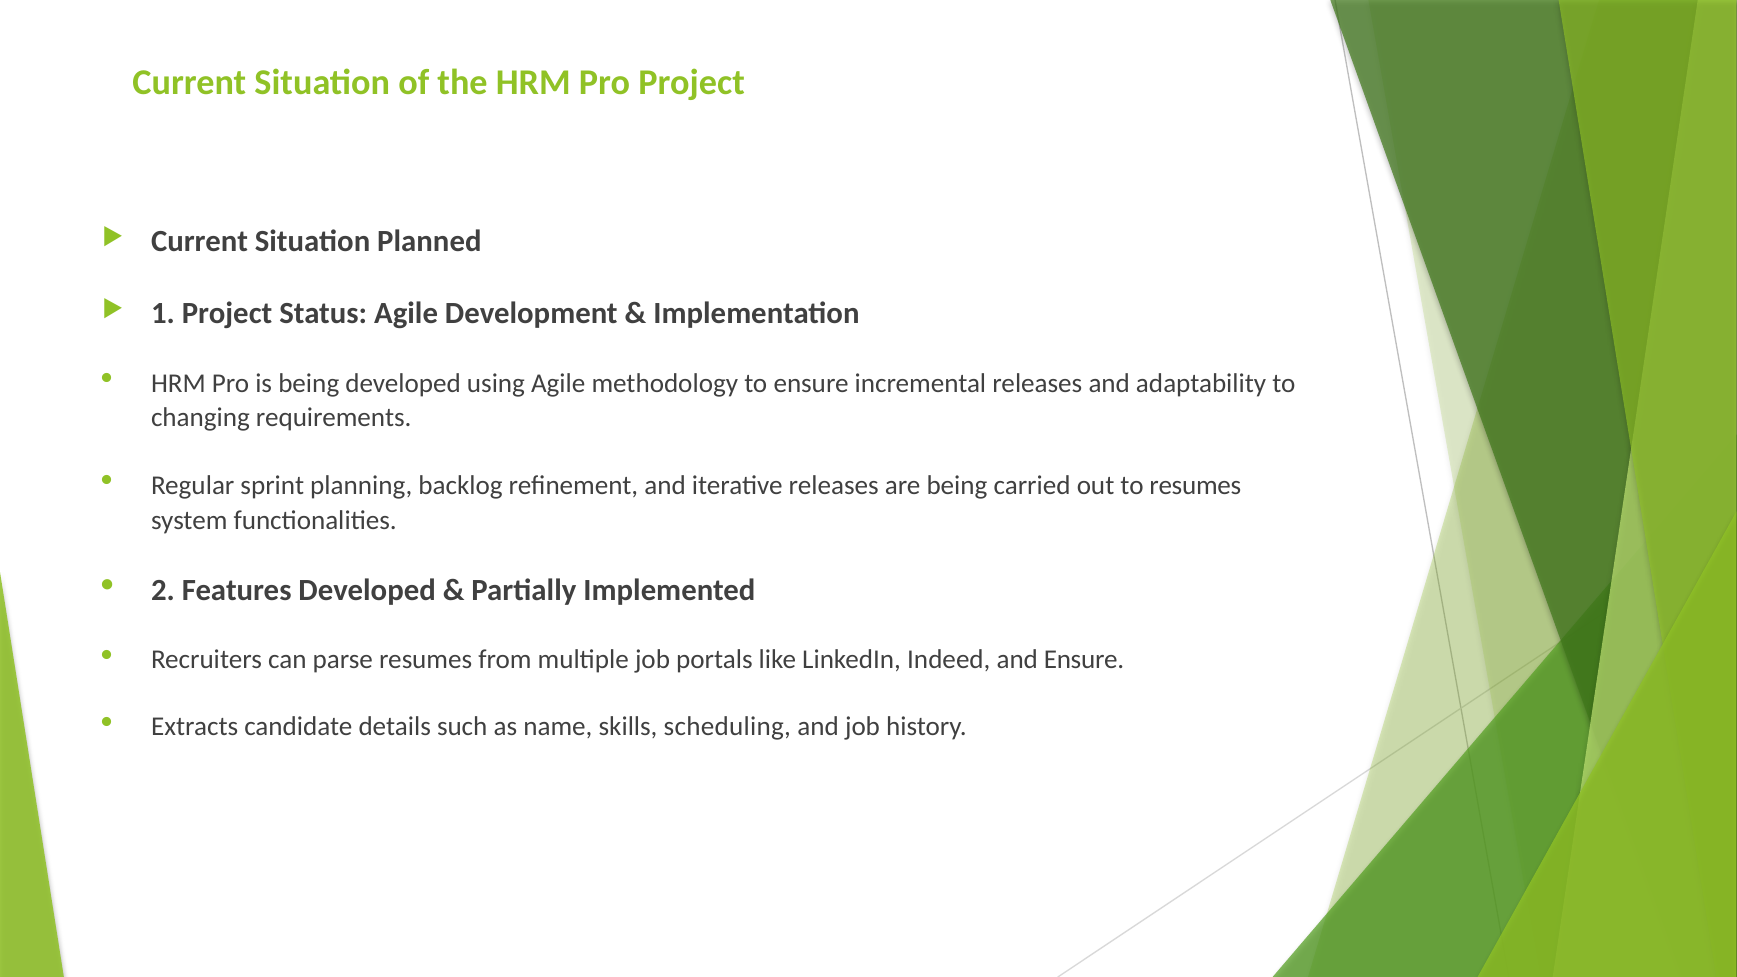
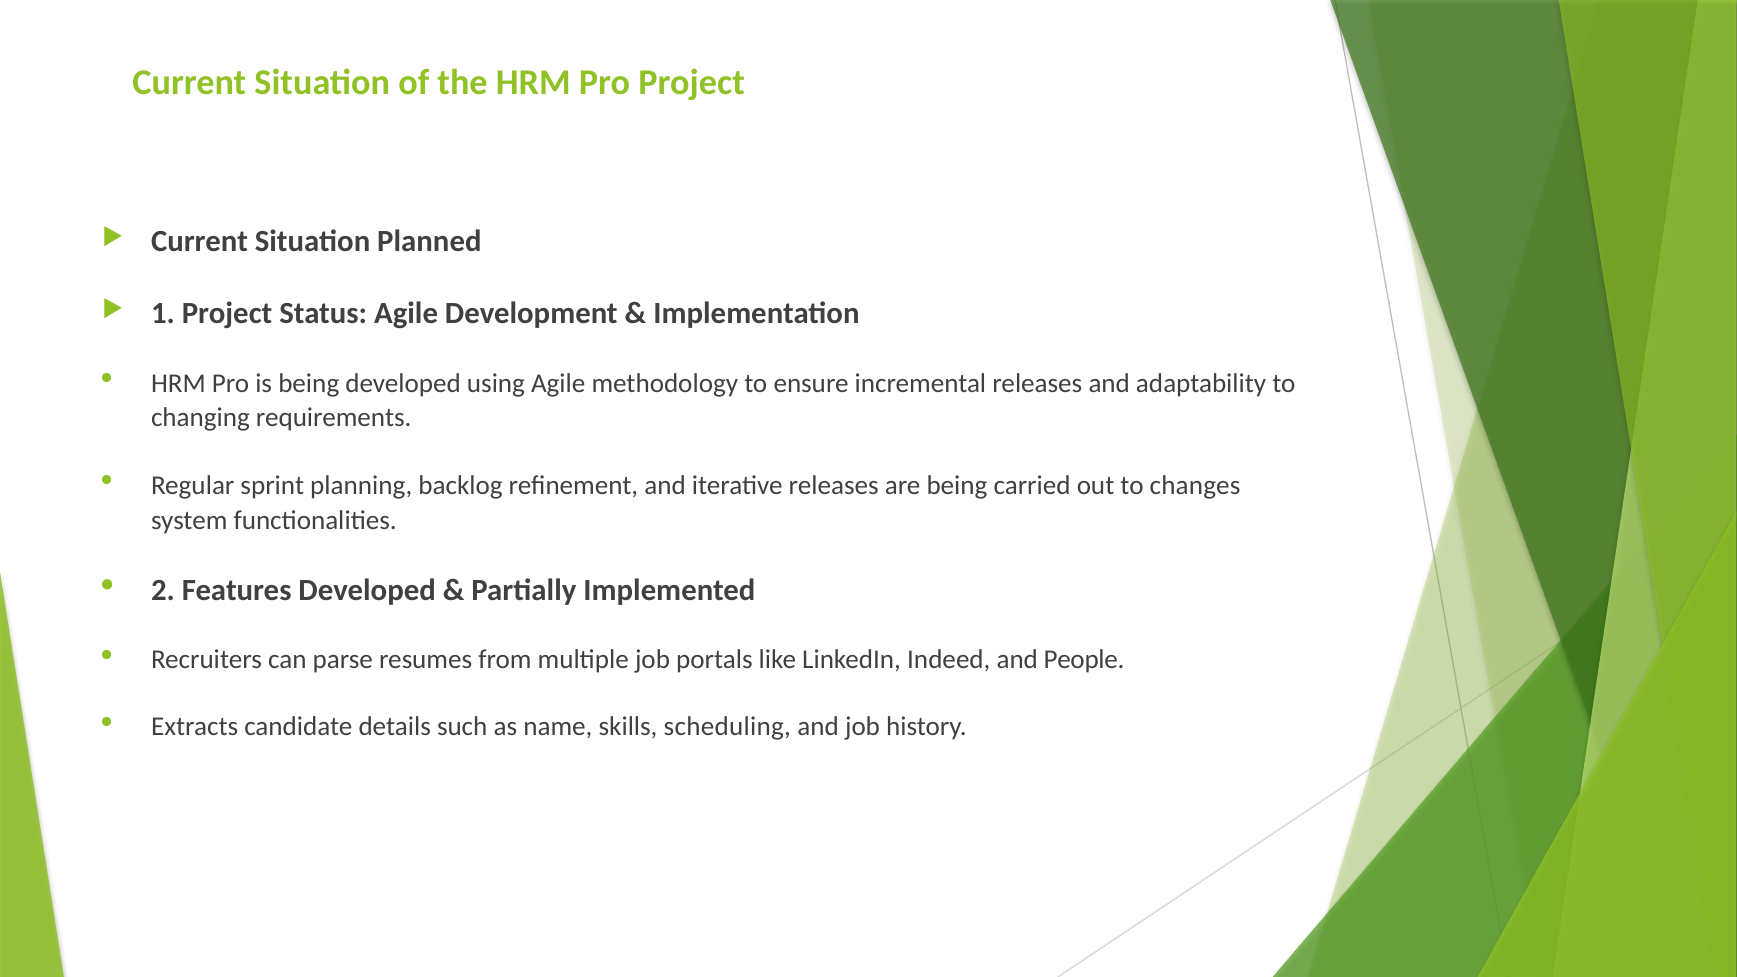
to resumes: resumes -> changes (1195, 485)
and Ensure: Ensure -> People (1084, 660)
